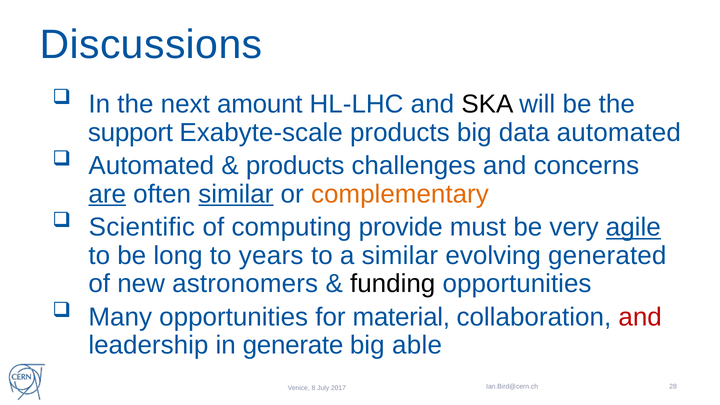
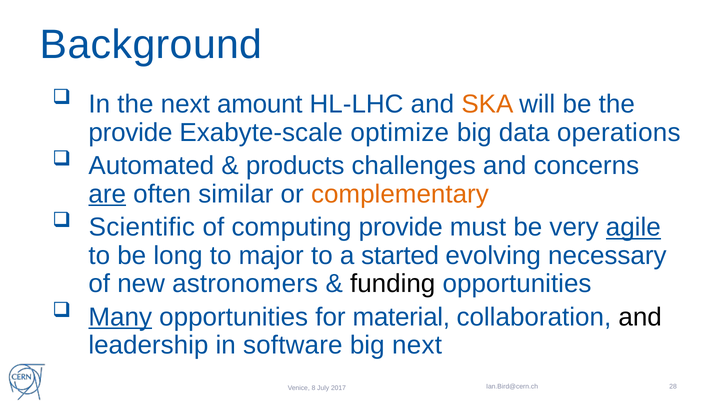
Discussions: Discussions -> Background (151, 45)
SKA colour: black -> orange (487, 104)
support: support -> provide (130, 132)
Exabyte-scale products: products -> optimize (400, 132)
data automated: automated -> operations (619, 132)
similar underline: present -> none (236, 194)
years: years -> major (271, 255)
a similar: similar -> started (400, 255)
generated: generated -> necessary (607, 255)
Many underline: none -> present (120, 317)
and colour: red -> black (640, 317)
generate: generate -> software (293, 345)
big able: able -> next (417, 345)
